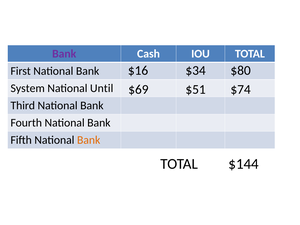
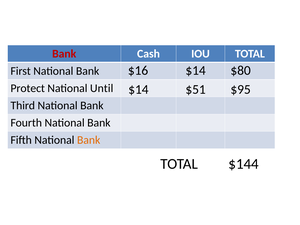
Bank colour: purple -> red (64, 54)
$16 $34: $34 -> $14 (196, 70)
System: System -> Protect (28, 88)
$69: $69 -> $14 (138, 90)
$74: $74 -> $95 (241, 90)
